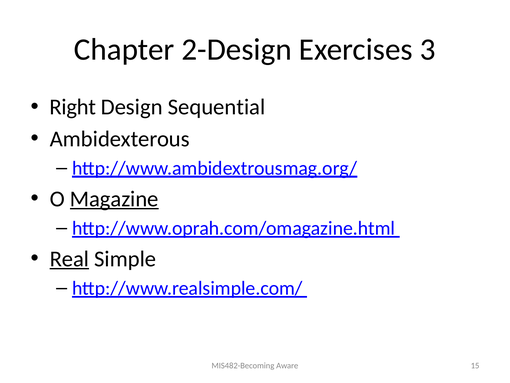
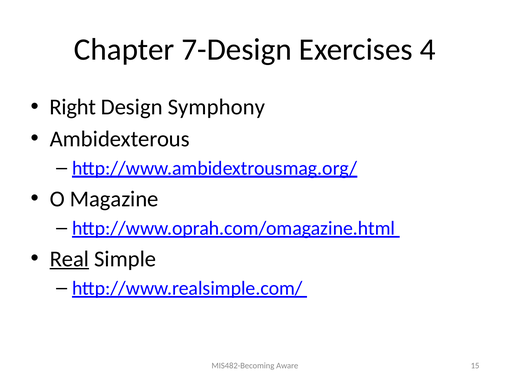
2-Design: 2-Design -> 7-Design (237, 49)
3: 3 -> 4 (428, 49)
Sequential: Sequential -> Symphony (216, 107)
Magazine underline: present -> none (114, 199)
